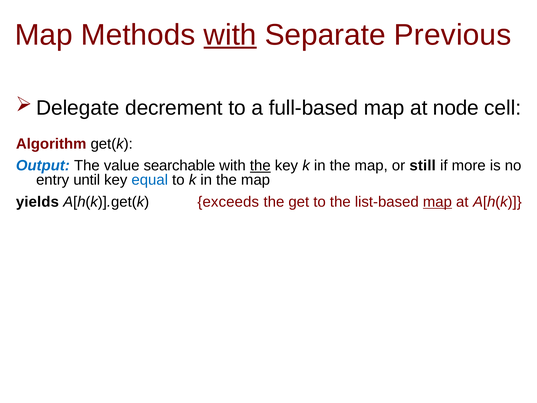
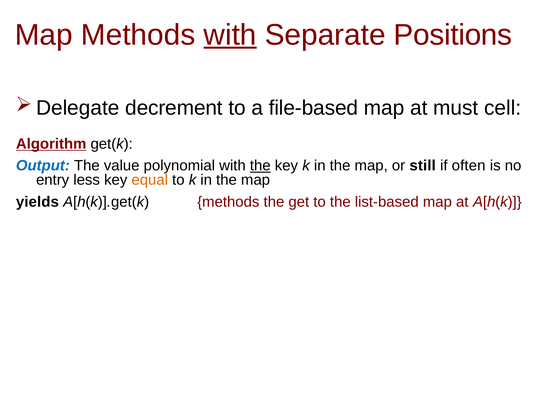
Previous: Previous -> Positions (453, 35)
full-based: full-based -> file-based (313, 108)
node: node -> must (456, 108)
Algorithm underline: none -> present (51, 144)
searchable: searchable -> polynomial (179, 166)
more: more -> often (469, 166)
until: until -> less (87, 180)
equal colour: blue -> orange (150, 180)
A[h(k)].get(k exceeds: exceeds -> methods (228, 202)
map underline: present -> none (437, 202)
